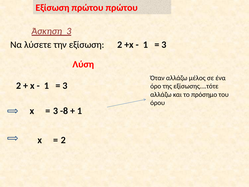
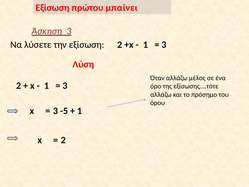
πρώτου πρώτου: πρώτου -> μπαίνει (122, 8)
-8: -8 -> -5 (64, 111)
